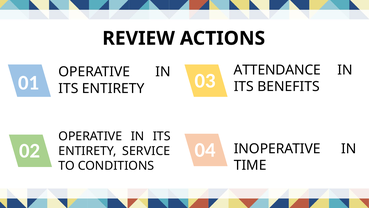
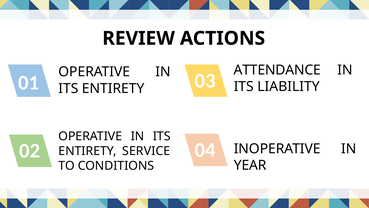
BENEFITS: BENEFITS -> LIABILITY (288, 86)
TIME: TIME -> YEAR (250, 165)
